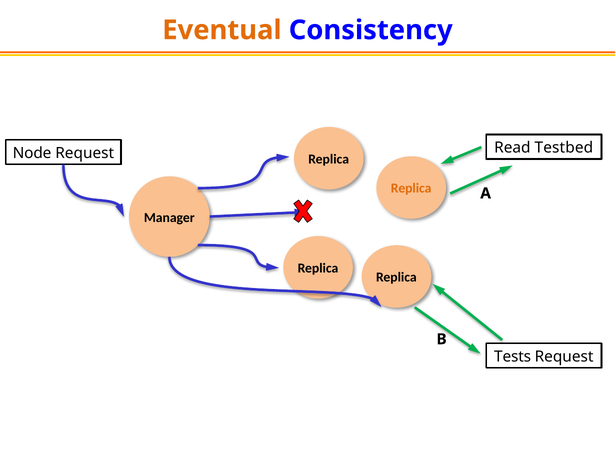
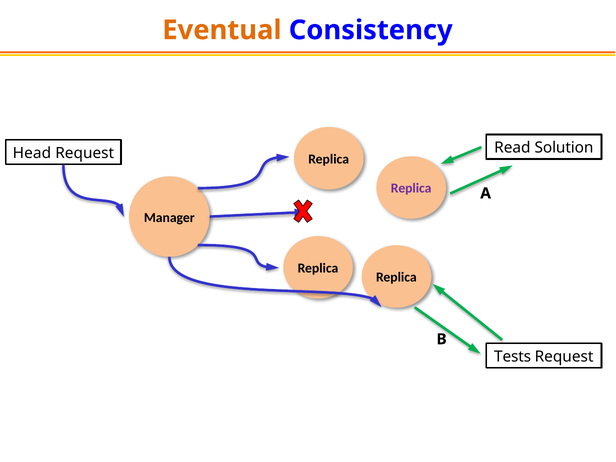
Node: Node -> Head (32, 153)
Testbed: Testbed -> Solution (564, 148)
Replica colour: orange -> purple (411, 188)
